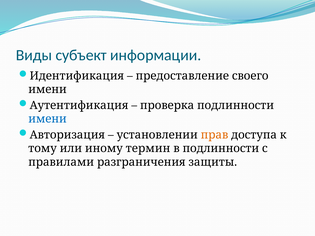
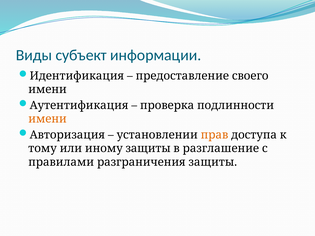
имени colour: blue -> orange (48, 119)
иному термин: термин -> защиты (148, 149)
в подлинности: подлинности -> разглашение (221, 149)
